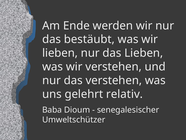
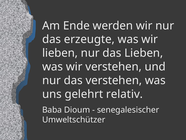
bestäubt: bestäubt -> erzeugte (89, 39)
